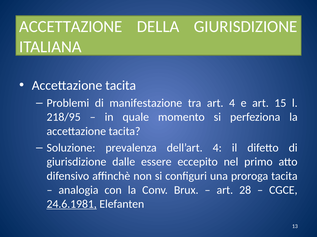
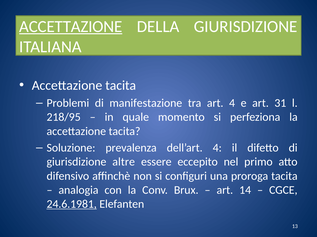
ACCETTAZIONE underline: none -> present (71, 27)
15: 15 -> 31 (280, 103)
dalle: dalle -> altre (124, 162)
28: 28 -> 14 (245, 190)
